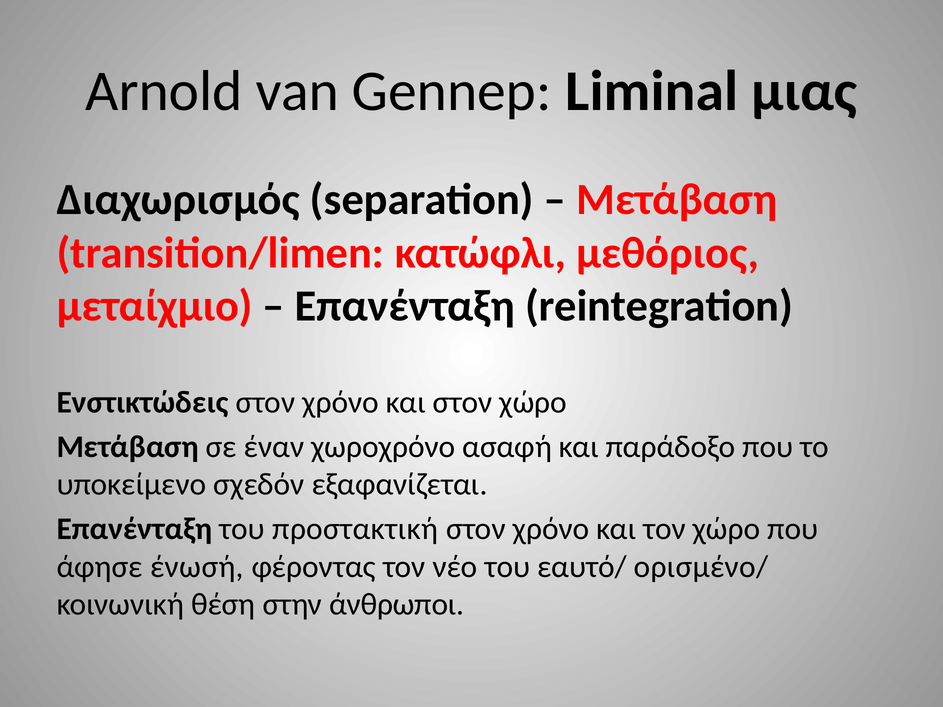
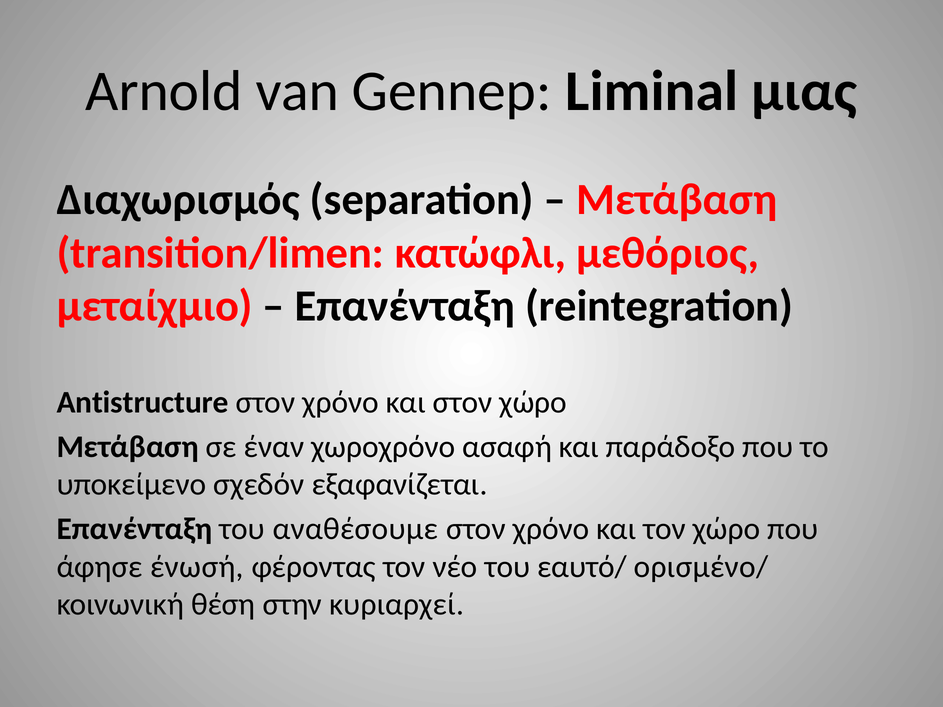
Ενστικτώδεις: Ενστικτώδεις -> Antistructure (143, 402)
προστακτική: προστακτική -> αναθέσουμε (355, 529)
άνθρωποι: άνθρωποι -> κυριαρχεί (397, 605)
